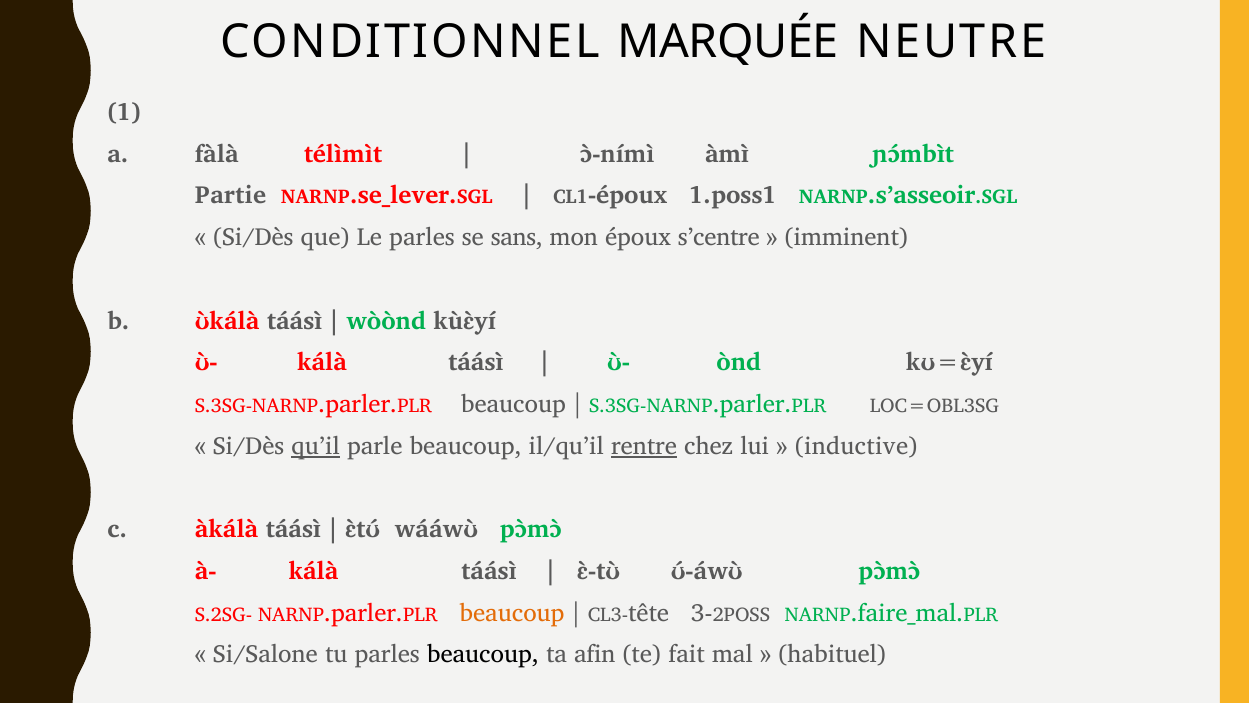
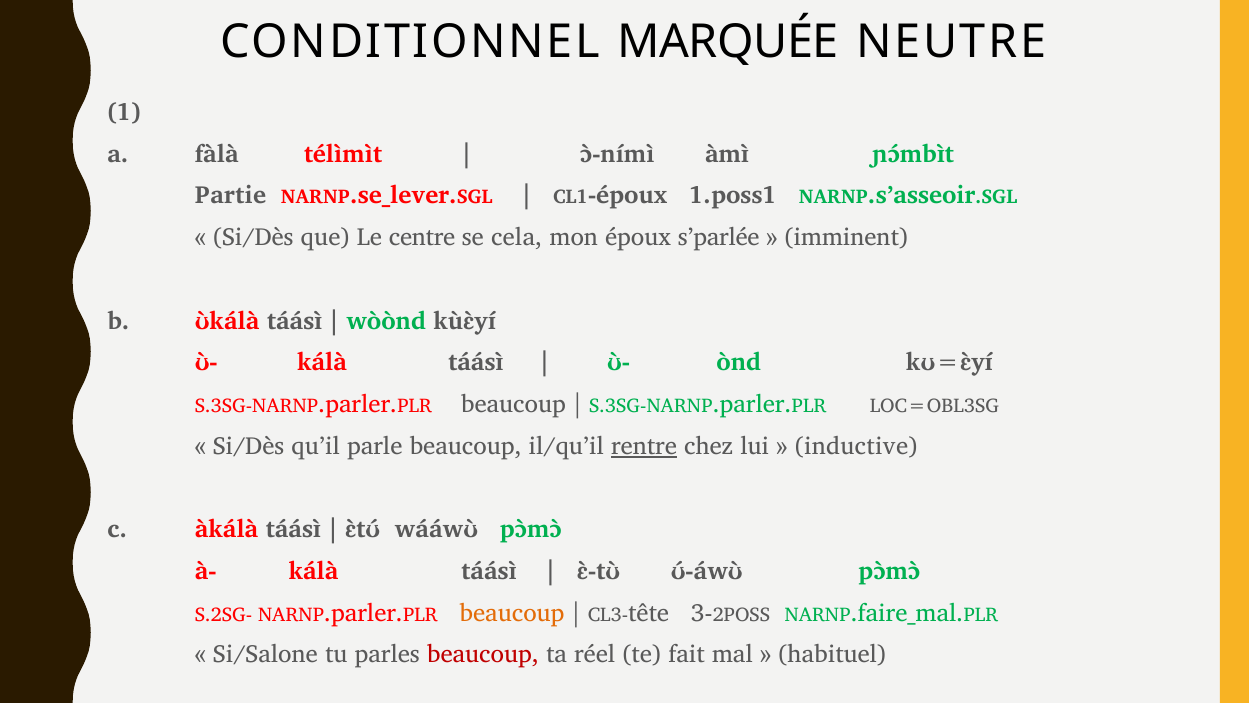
Le parles: parles -> centre (422, 237)
sans: sans -> cela (517, 237)
s’centre: s’centre -> s’parlée (719, 237)
qu’il underline: present -> none (316, 446)
beaucoup colour: black -> red (483, 654)
afin: afin -> réel (595, 654)
